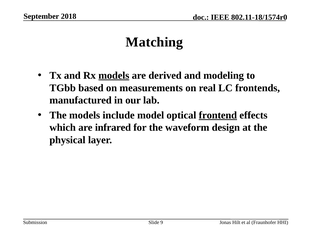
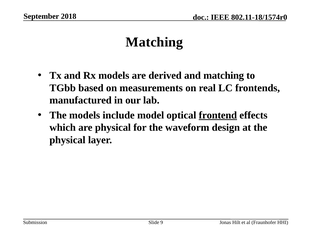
models underline: present -> none (114, 75)
and modeling: modeling -> matching (224, 75)
are infrared: infrared -> physical (113, 127)
